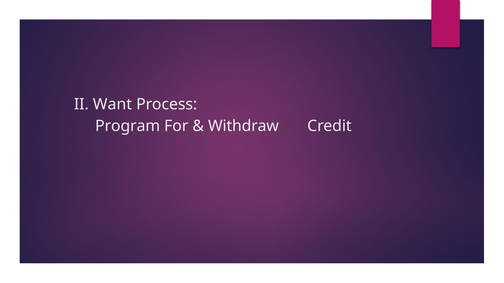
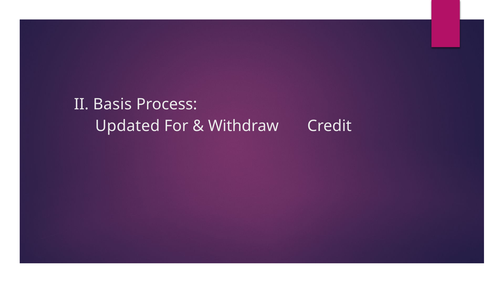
Want: Want -> Basis (112, 105)
Program: Program -> Updated (128, 126)
